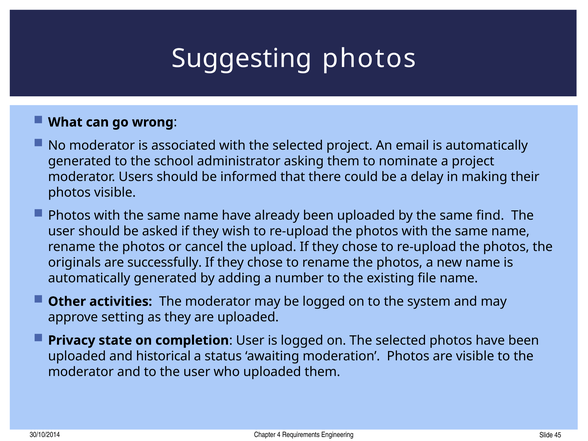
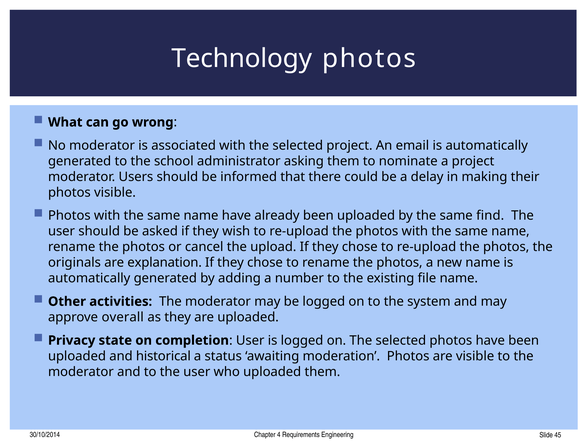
Suggesting: Suggesting -> Technology (242, 59)
successfully: successfully -> explanation (165, 263)
setting: setting -> overall (123, 317)
